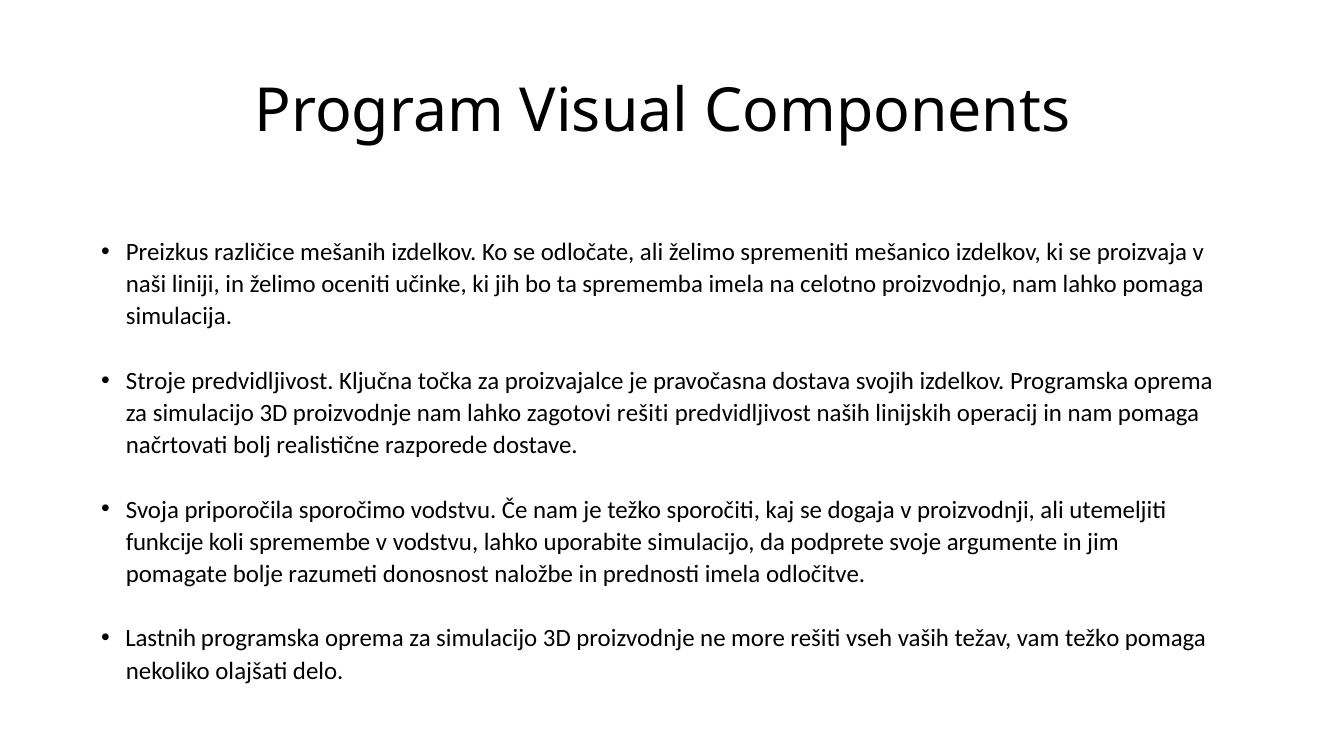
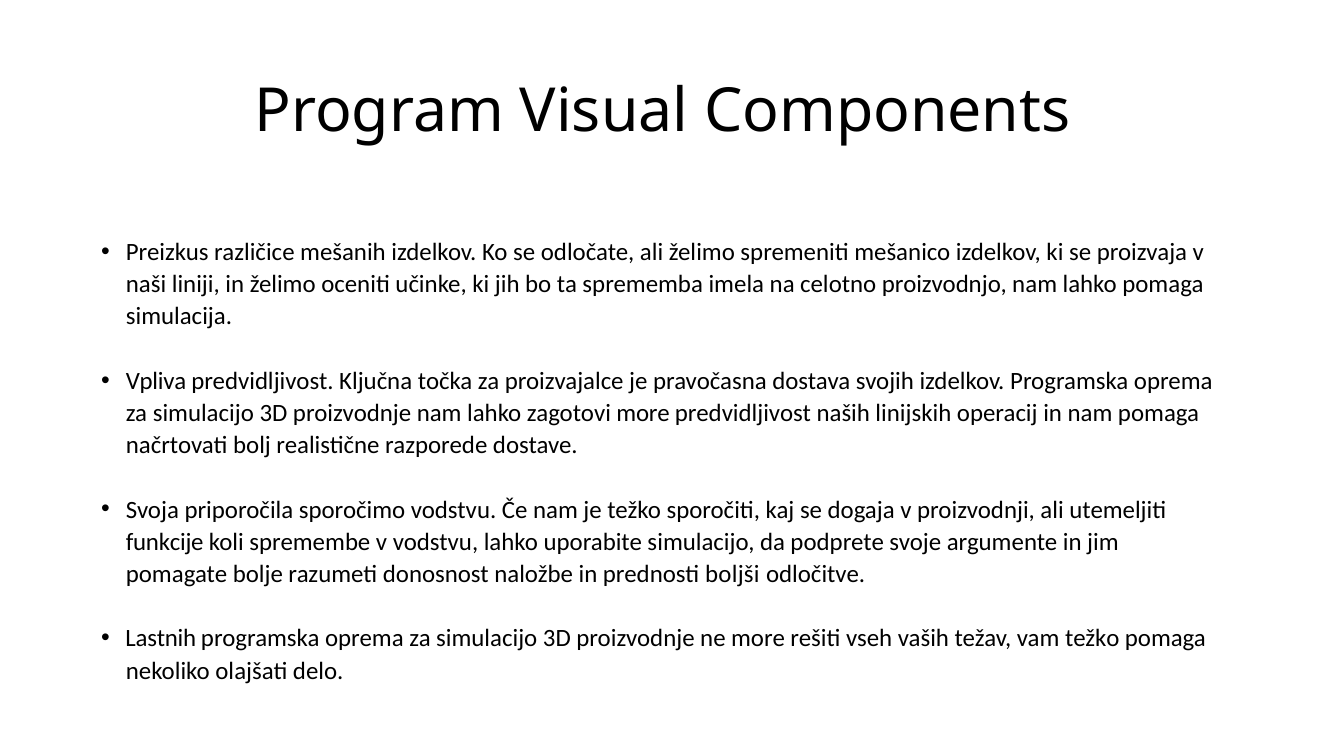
Stroje: Stroje -> Vpliva (156, 381)
zagotovi rešiti: rešiti -> more (643, 413)
prednosti imela: imela -> boljši (732, 574)
